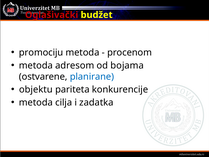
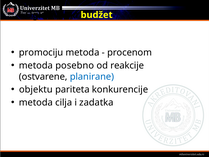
Oglašivački colour: red -> black (52, 15)
adresom: adresom -> posebno (75, 65)
bojama: bojama -> reakcije (127, 65)
